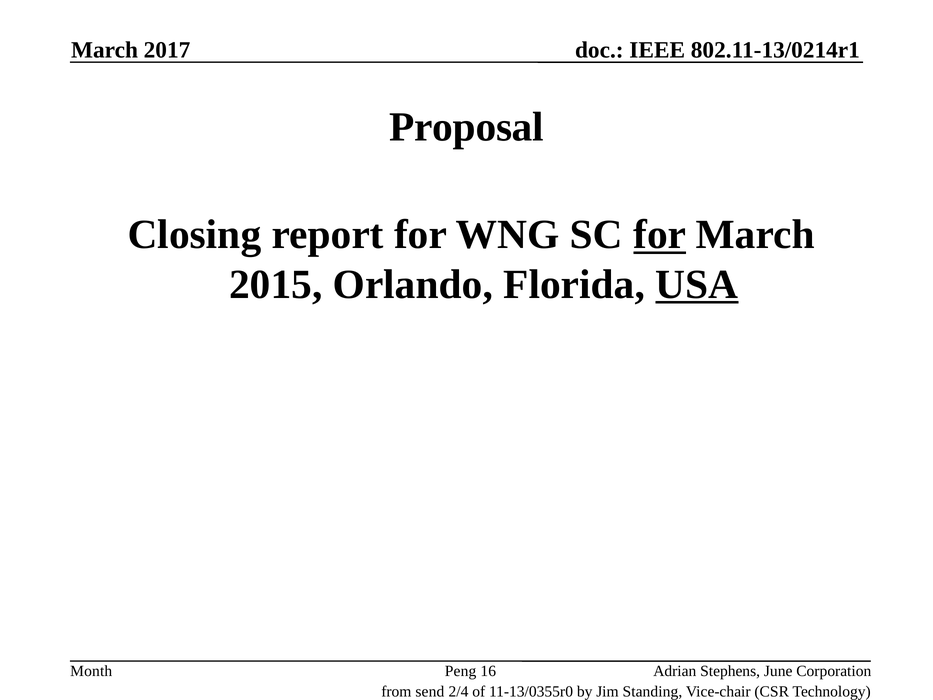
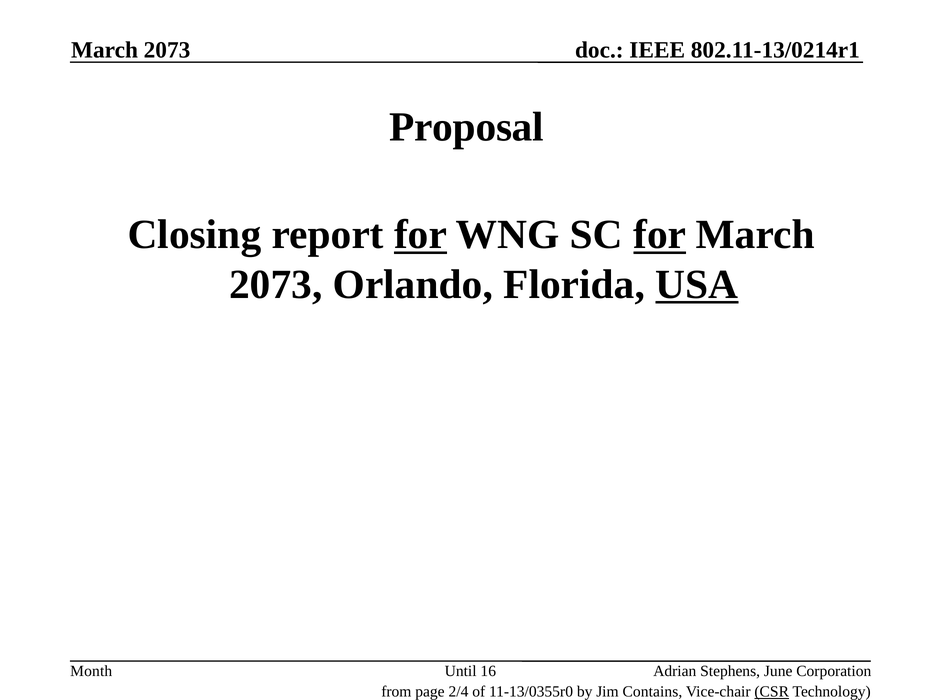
2017: 2017 -> 2073 (167, 50)
for underline: none -> present (420, 235)
2015: 2015 -> 2073 (276, 284)
Peng: Peng -> Until (461, 671)
send: send -> page (430, 692)
Standing: Standing -> Contains (652, 692)
CSR underline: none -> present (772, 692)
